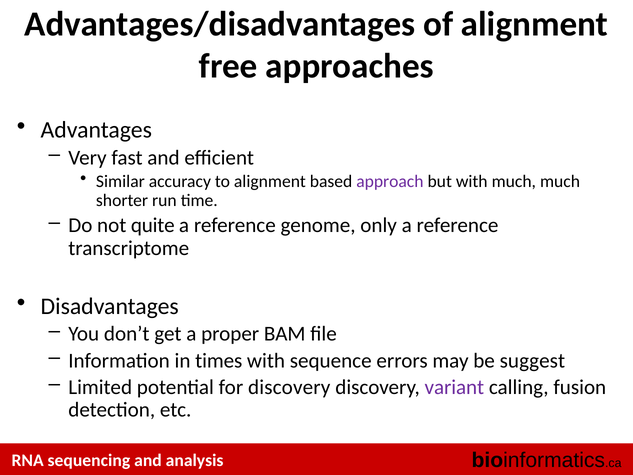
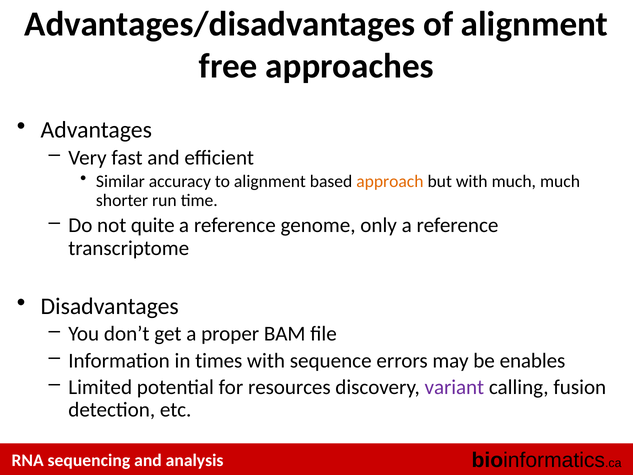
approach colour: purple -> orange (390, 181)
suggest: suggest -> enables (532, 360)
for discovery: discovery -> resources (289, 387)
